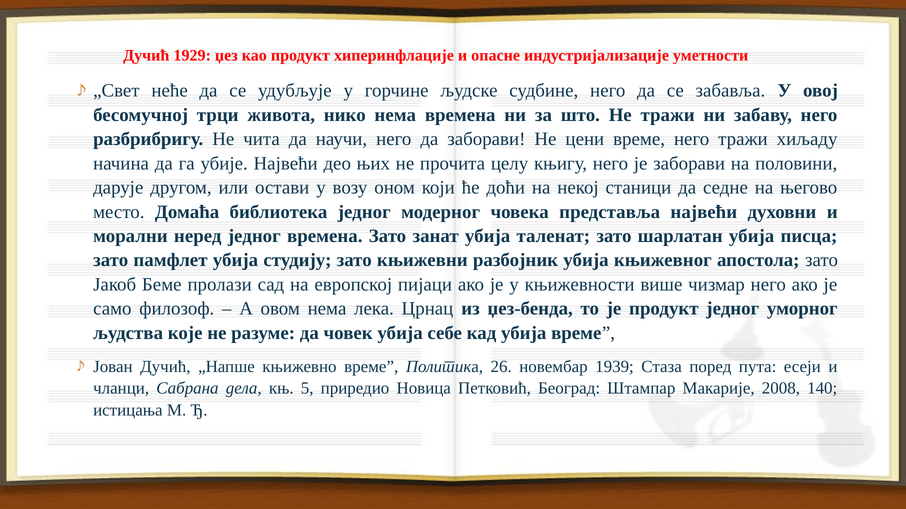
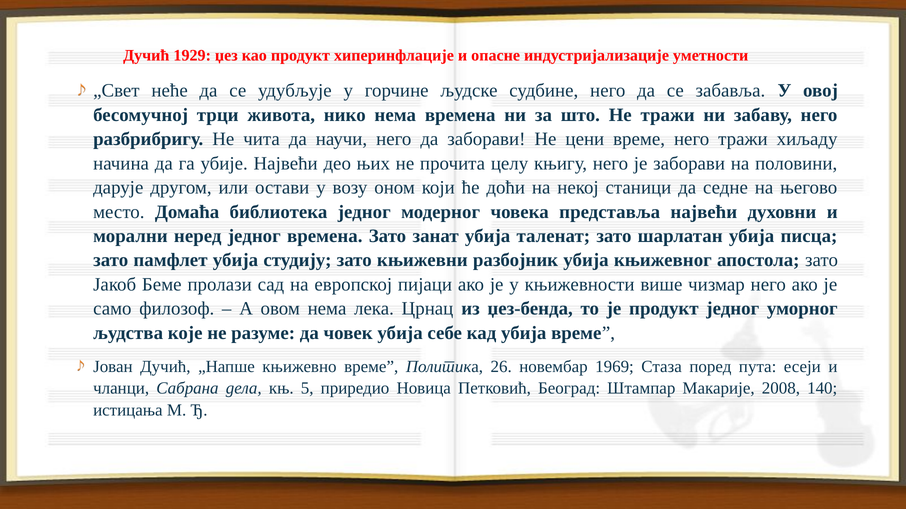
1939: 1939 -> 1969 (615, 367)
